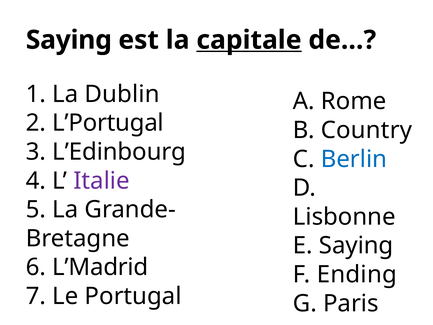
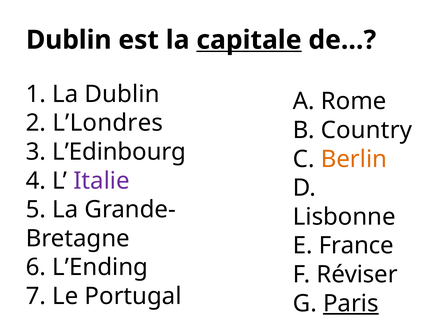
Saying: Saying -> Dublin (69, 40)
L’Portugal: L’Portugal -> L’Londres (108, 123)
Berlin colour: blue -> orange (354, 159)
E Saying: Saying -> France (356, 246)
L’Madrid: L’Madrid -> L’Ending (100, 267)
Ending: Ending -> Réviser (357, 274)
Paris underline: none -> present (351, 303)
